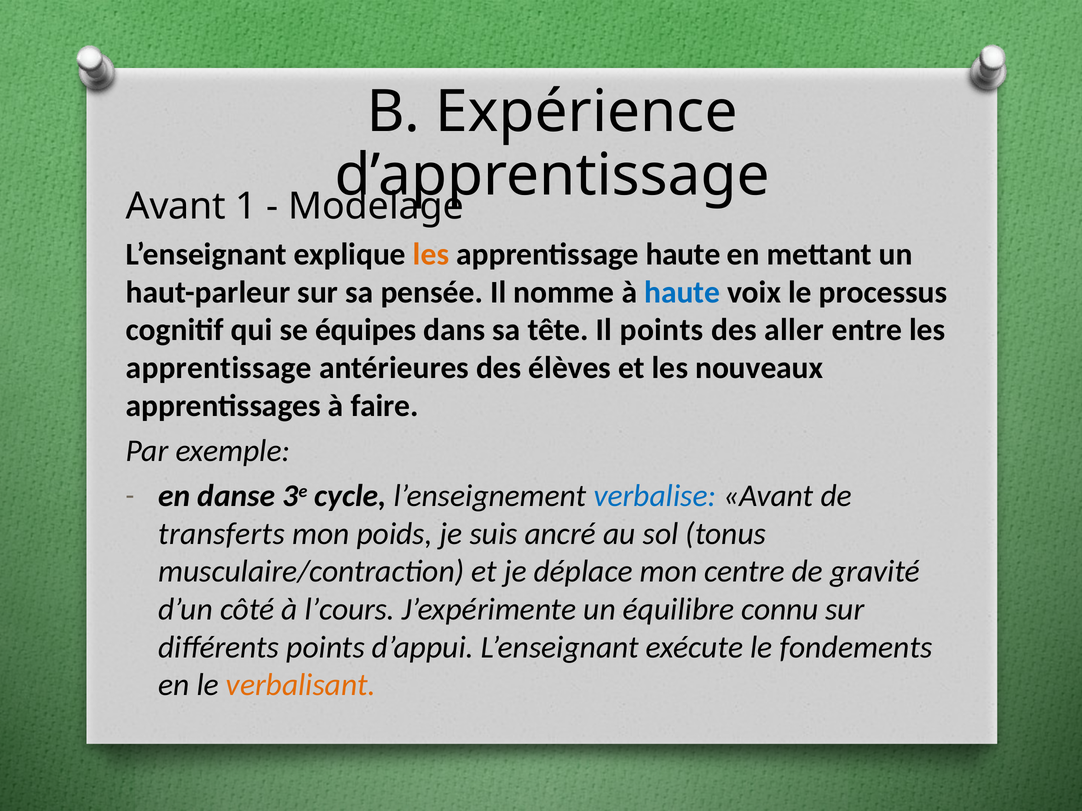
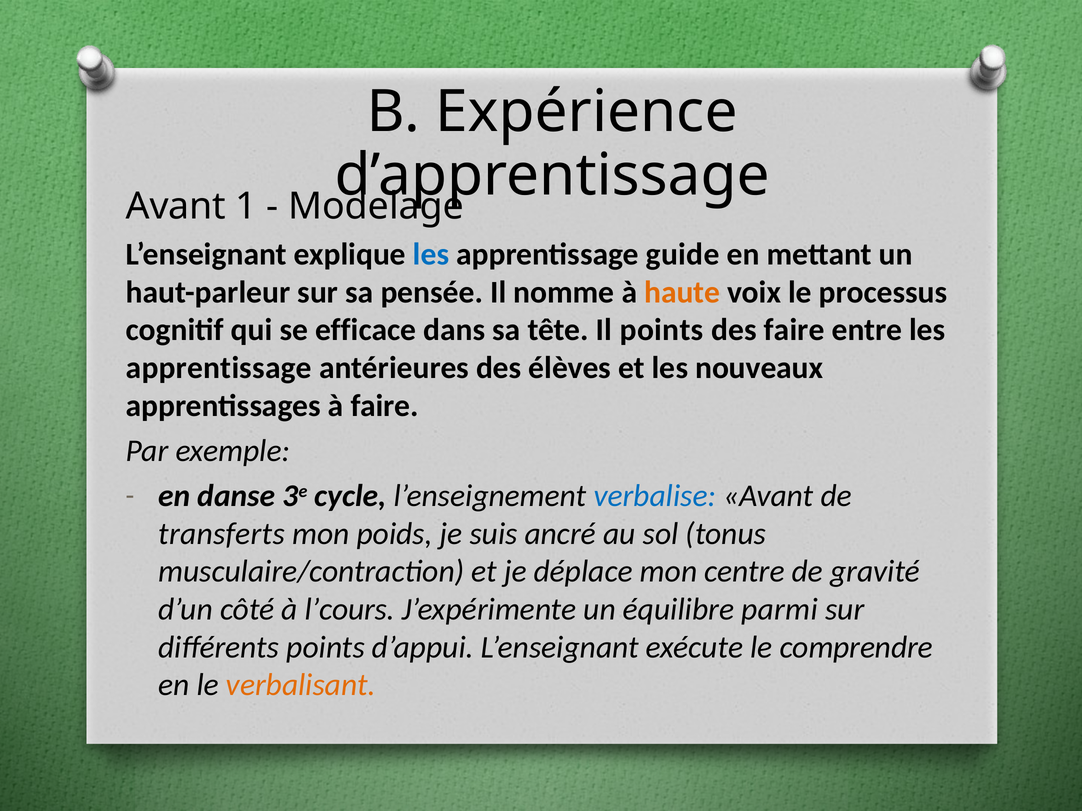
les colour: orange -> blue (431, 255)
apprentissage haute: haute -> guide (683, 255)
haute colour: blue -> orange (682, 292)
équipes: équipes -> efficace (366, 330)
des aller: aller -> faire (794, 330)
connu: connu -> parmi (780, 610)
fondements: fondements -> comprendre (856, 648)
